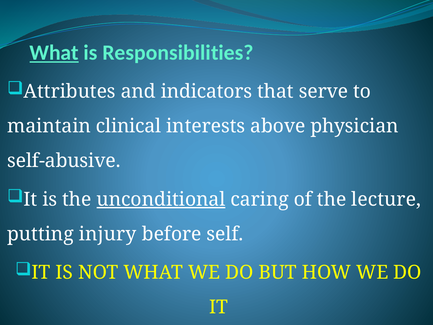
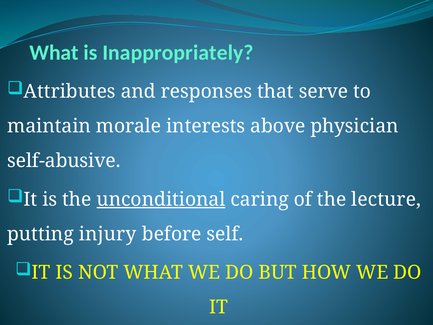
What underline: present -> none (54, 53)
Responsibilities: Responsibilities -> Inappropriately (178, 53)
indicators: indicators -> responses (206, 92)
clinical: clinical -> morale (129, 126)
